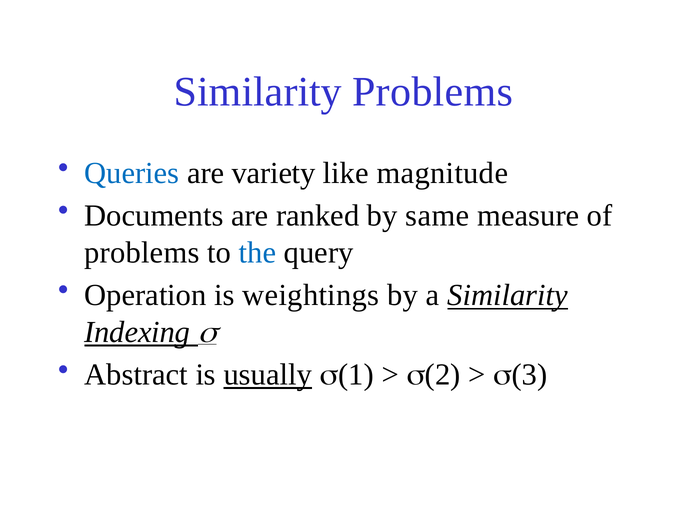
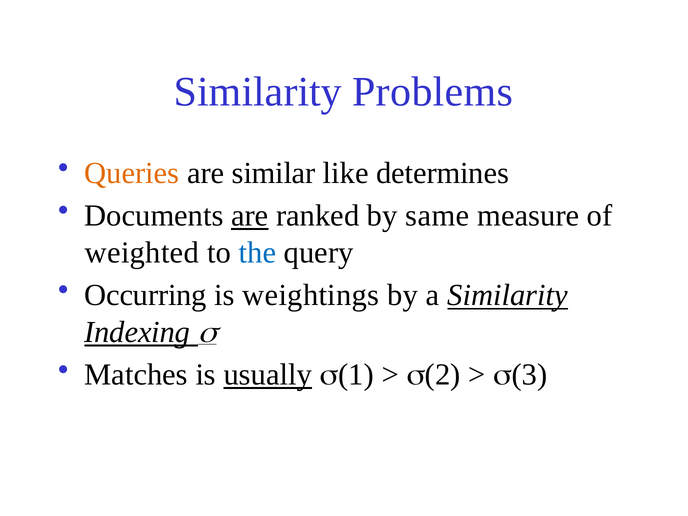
Queries colour: blue -> orange (132, 173)
variety: variety -> similar (274, 173)
magnitude: magnitude -> determines (443, 173)
are underline: none -> present (250, 216)
problems: problems -> weighted (142, 253)
Operation: Operation -> Occurring (146, 295)
Abstract: Abstract -> Matches (136, 375)
